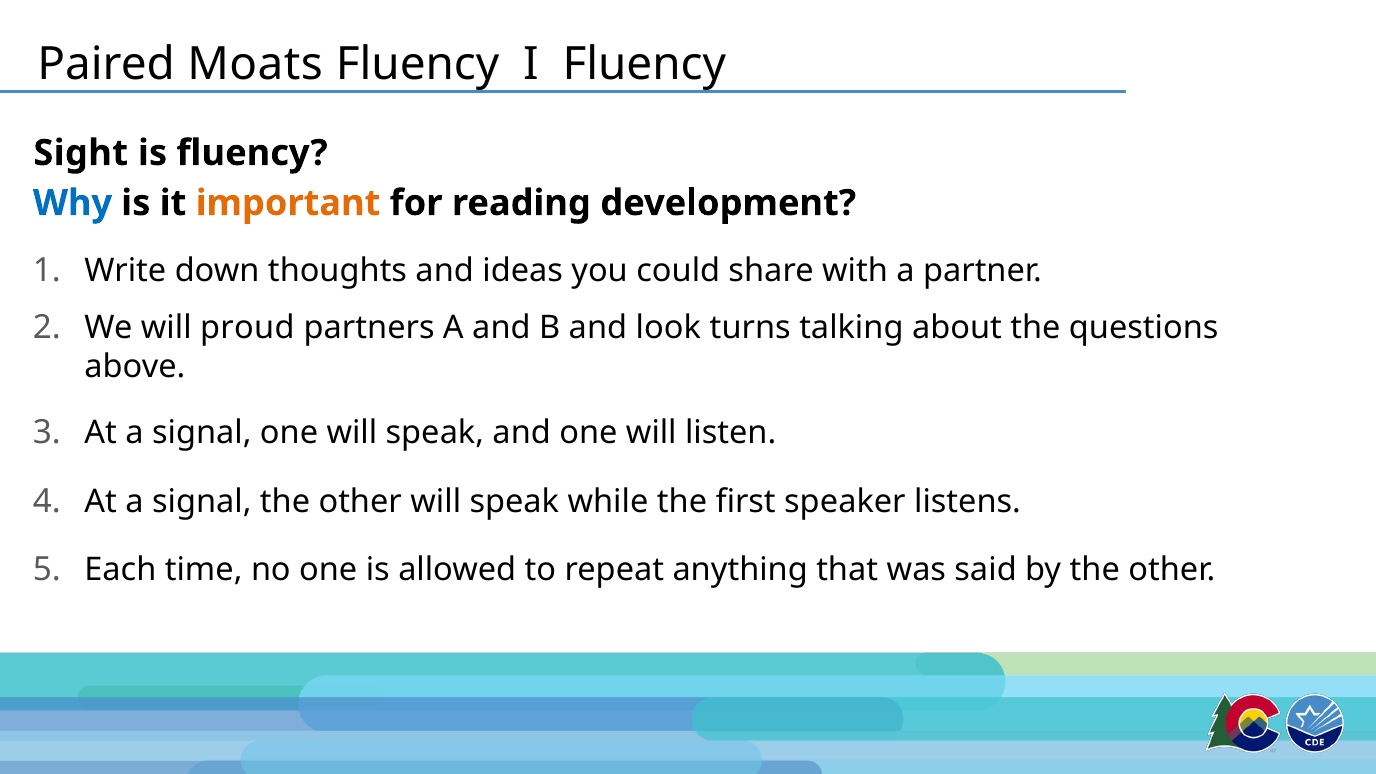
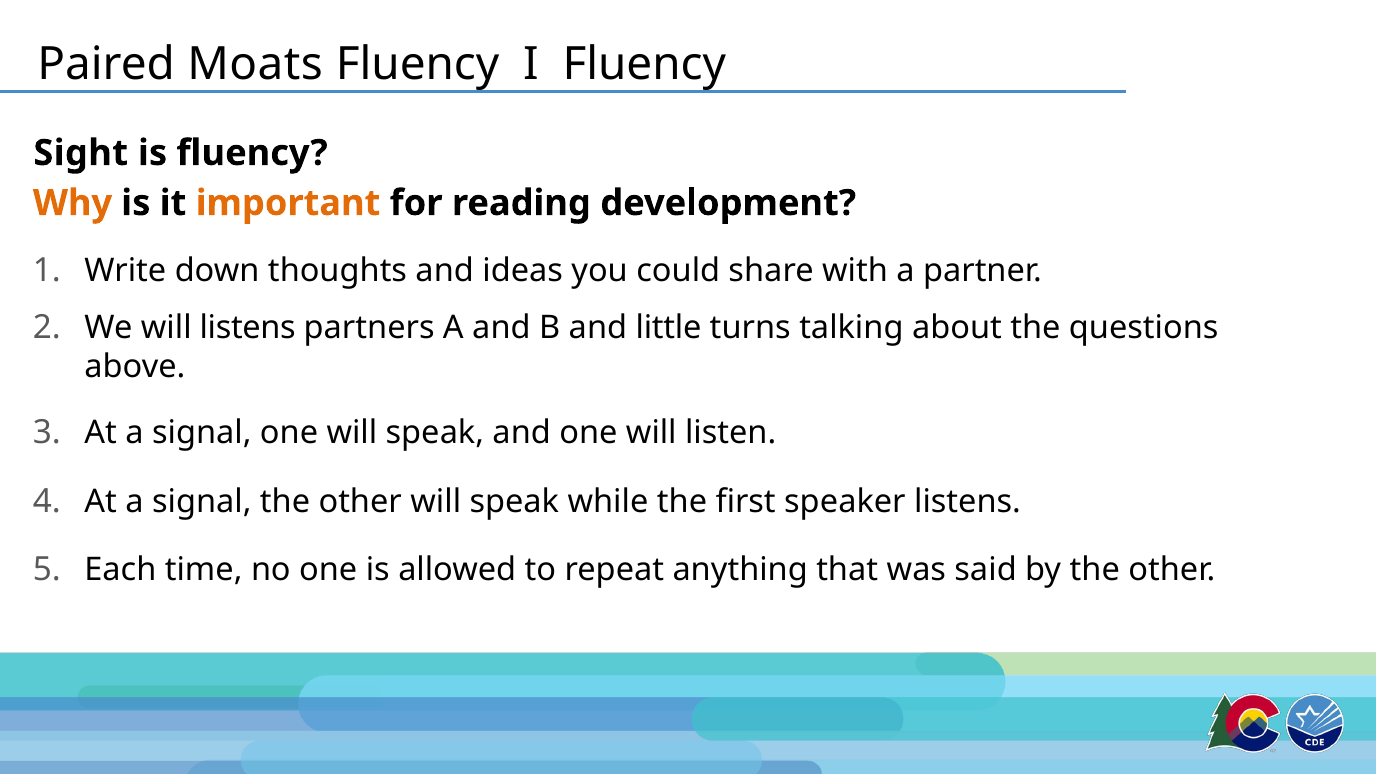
Why colour: blue -> orange (73, 203)
will proud: proud -> listens (248, 328)
look: look -> little (669, 328)
